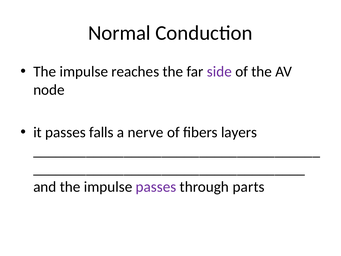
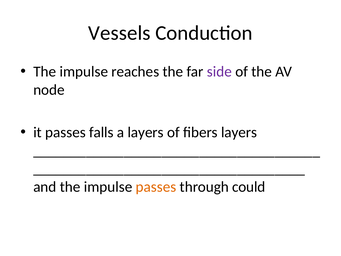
Normal: Normal -> Vessels (119, 33)
a nerve: nerve -> layers (146, 132)
passes colour: purple -> orange (156, 187)
parts: parts -> could (249, 187)
